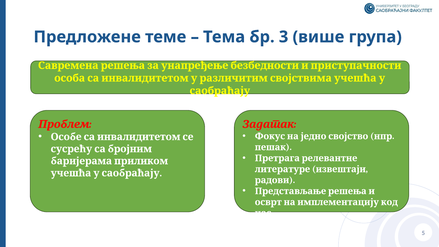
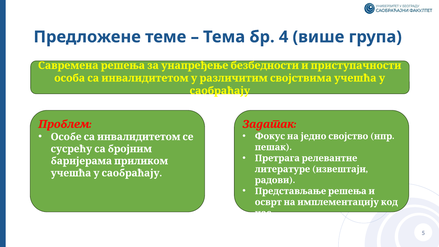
3: 3 -> 4 (284, 37)
